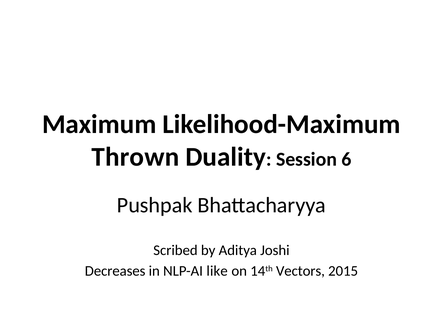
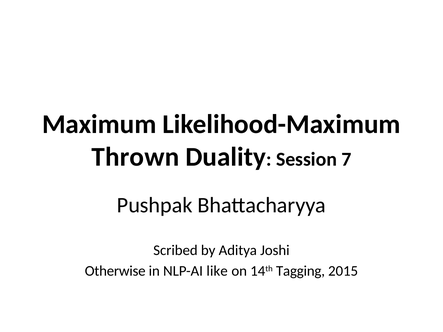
6: 6 -> 7 (346, 159)
Decreases: Decreases -> Otherwise (115, 271)
Vectors: Vectors -> Tagging (300, 271)
